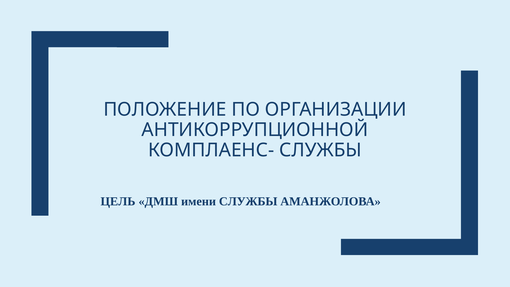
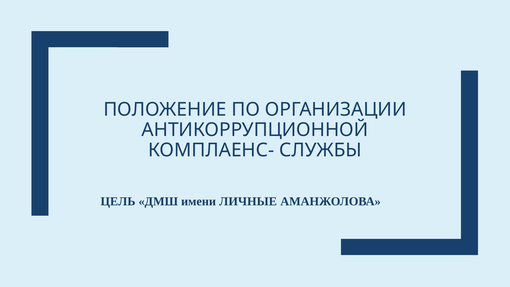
имени СЛУЖБЫ: СЛУЖБЫ -> ЛИЧНЫЕ (248, 201)
